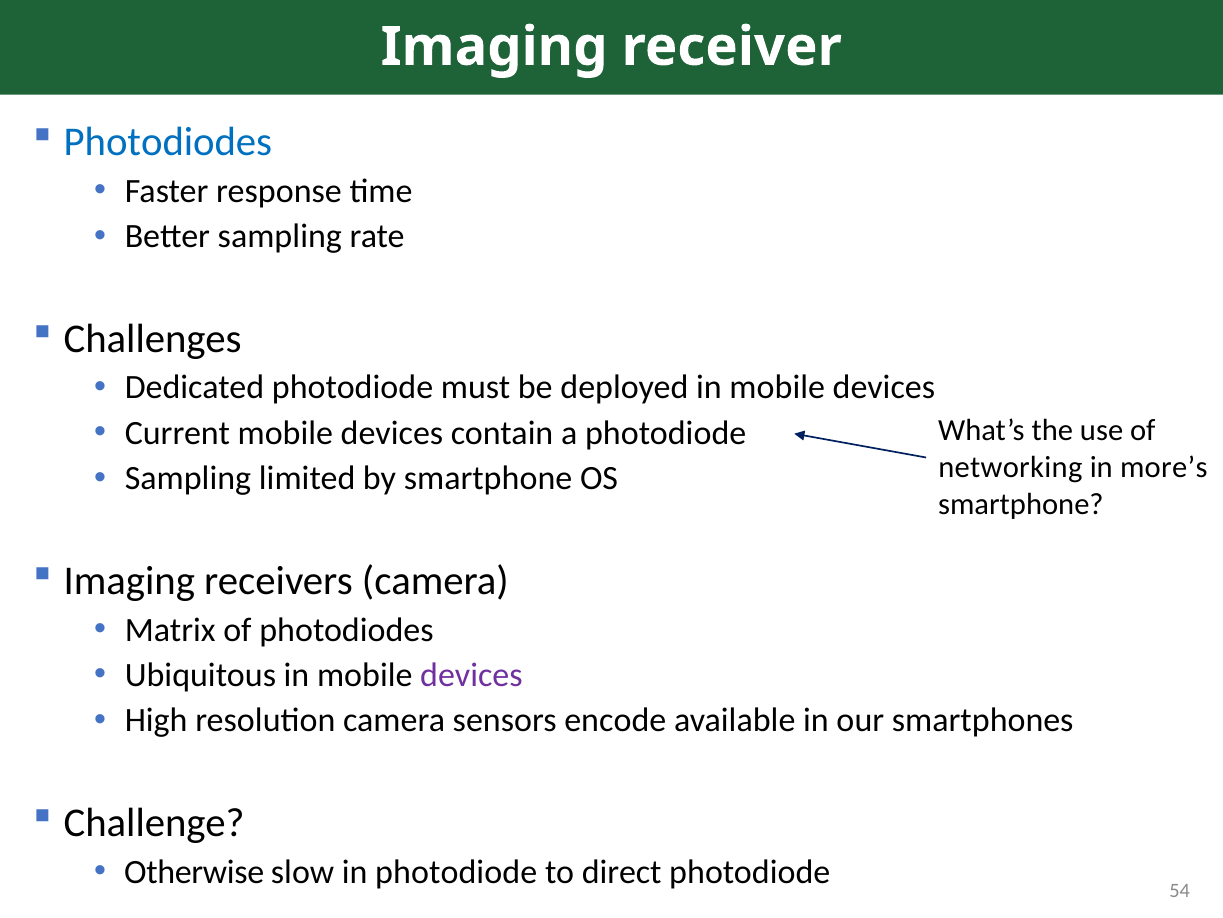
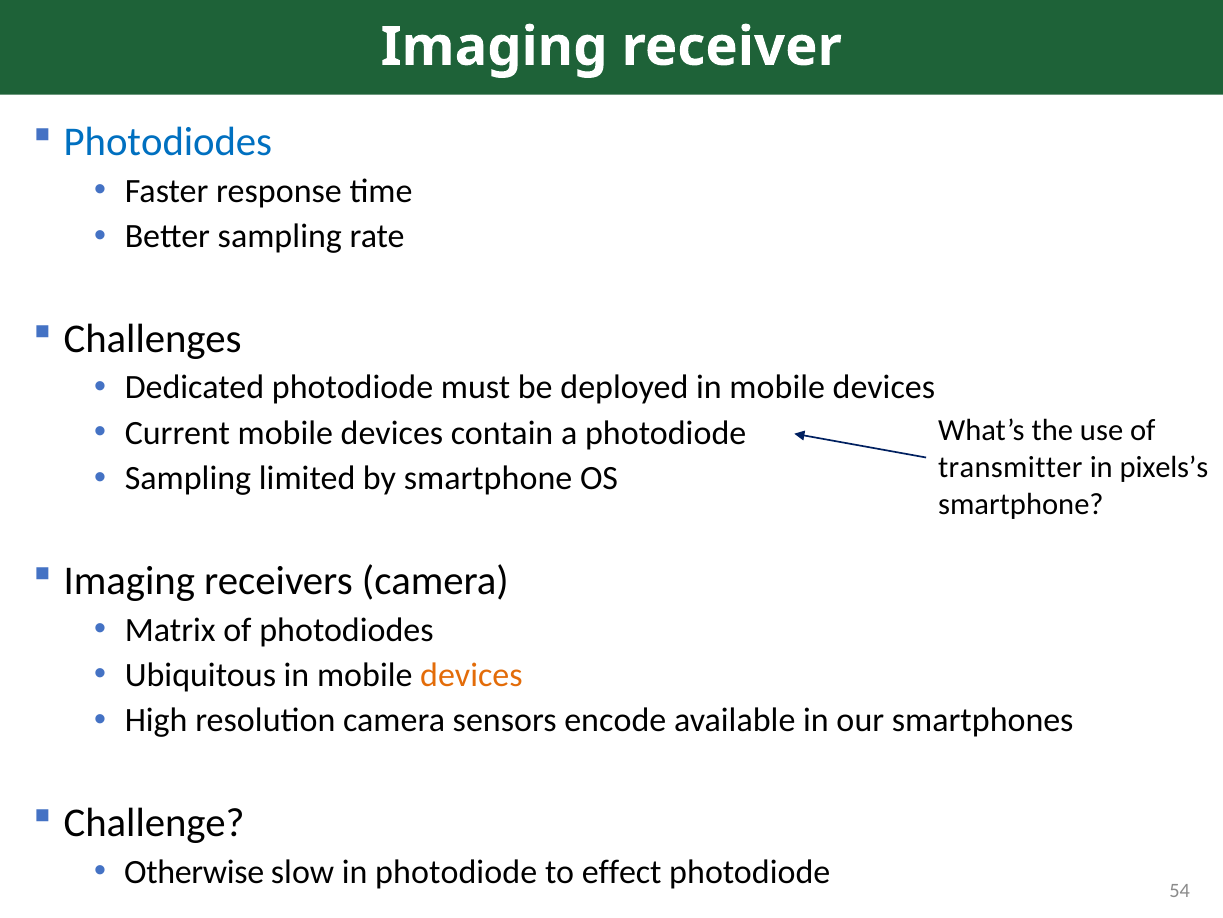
networking: networking -> transmitter (1010, 467)
more’s: more’s -> pixels’s (1164, 467)
devices colour: purple -> orange (471, 674)
direct: direct -> effect (622, 871)
